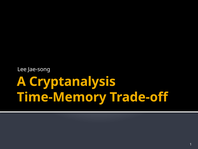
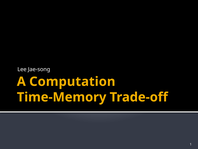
Cryptanalysis: Cryptanalysis -> Computation (72, 81)
